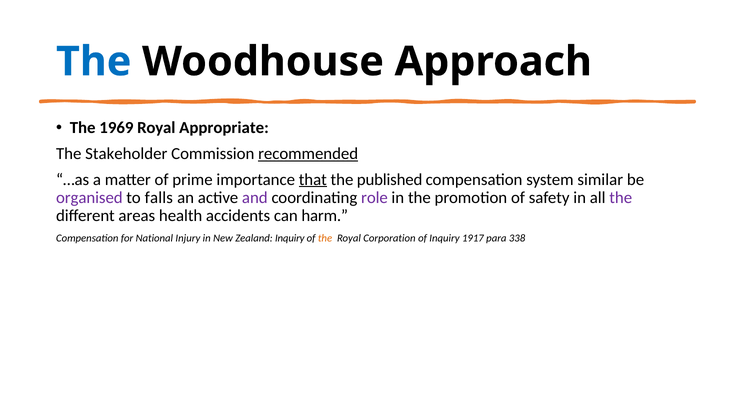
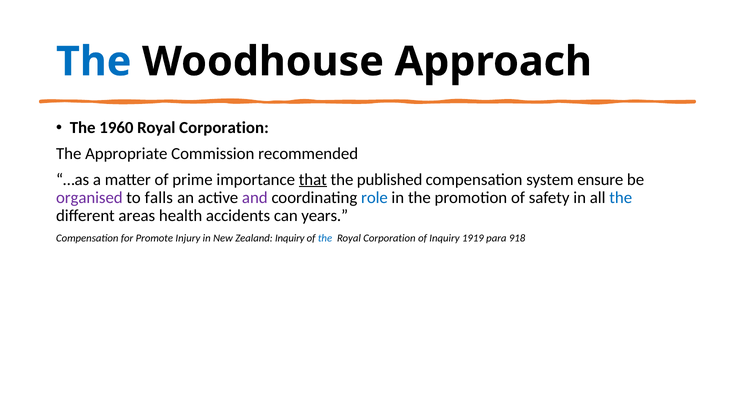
1969: 1969 -> 1960 (116, 128)
Appropriate: Appropriate -> Corporation (224, 128)
Stakeholder: Stakeholder -> Appropriate (126, 154)
recommended underline: present -> none (308, 154)
similar: similar -> ensure (600, 180)
role colour: purple -> blue (374, 198)
the colour: purple -> blue (621, 198)
harm: harm -> years (325, 216)
National: National -> Promote (154, 239)
the colour: orange -> blue (325, 239)
1917: 1917 -> 1919 (473, 239)
338: 338 -> 918 (517, 239)
